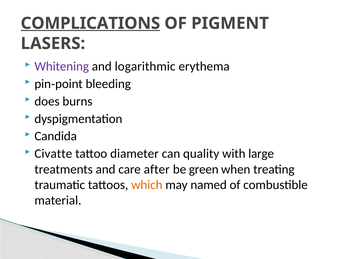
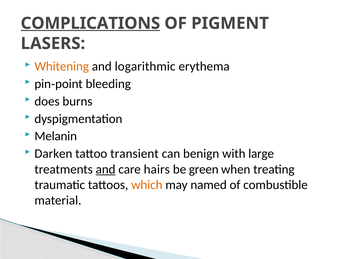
Whitening colour: purple -> orange (62, 66)
Candida: Candida -> Melanin (56, 136)
Civatte: Civatte -> Darken (53, 154)
diameter: diameter -> transient (134, 154)
quality: quality -> benign (201, 154)
and underline: none -> present (106, 169)
after: after -> hairs (157, 169)
